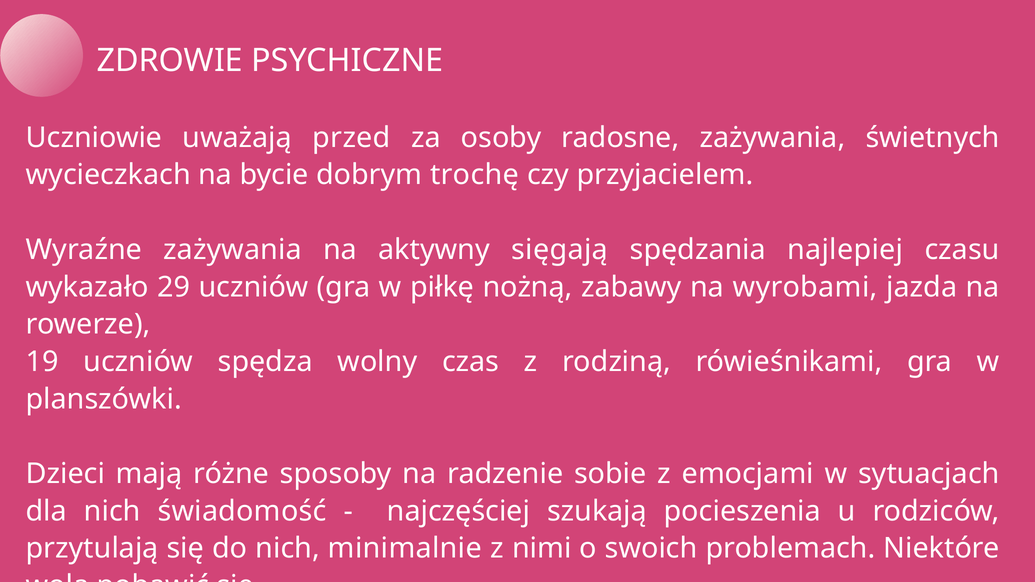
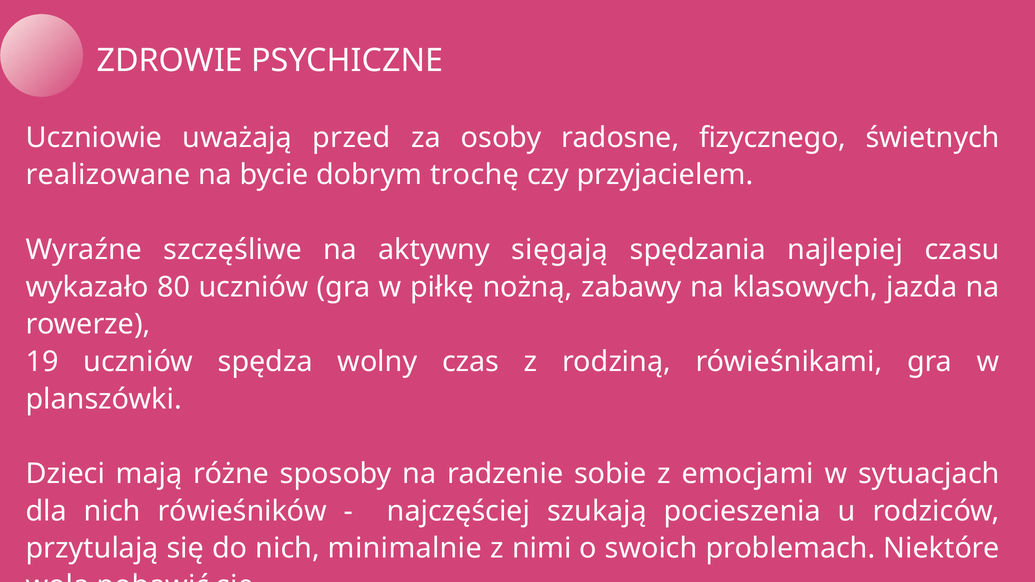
radosne zażywania: zażywania -> fizycznego (773, 138)
wycieczkach: wycieczkach -> realizowane (108, 175)
Wyraźne zażywania: zażywania -> szczęśliwe (233, 250)
29: 29 -> 80 (174, 287)
wyrobami: wyrobami -> klasowych (805, 287)
świadomość: świadomość -> rówieśników (242, 511)
